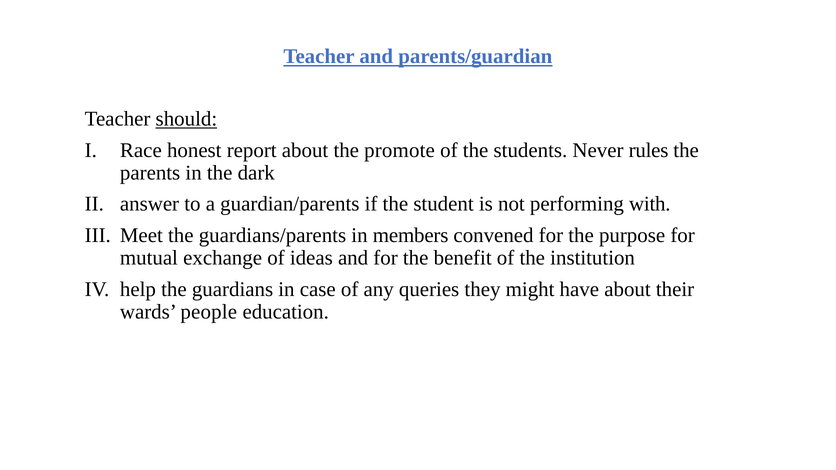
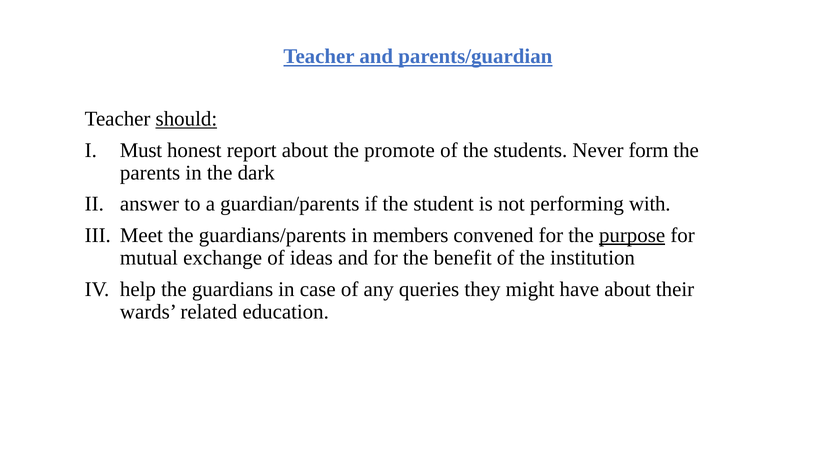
Race: Race -> Must (141, 150)
rules: rules -> form (649, 150)
purpose underline: none -> present (632, 235)
people: people -> related (209, 312)
